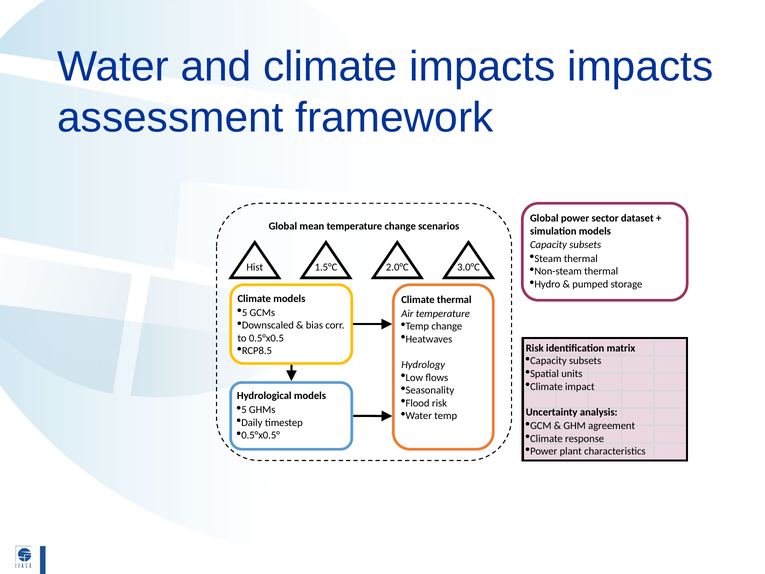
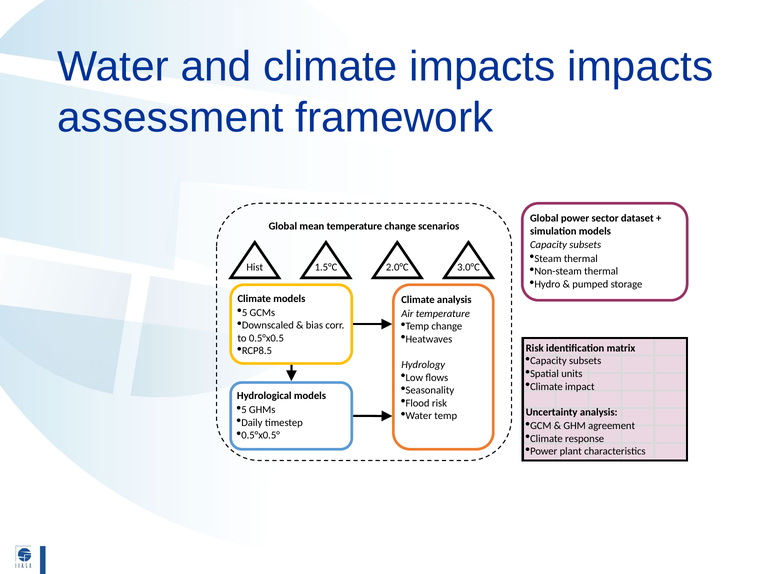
Climate thermal: thermal -> analysis (454, 300)
